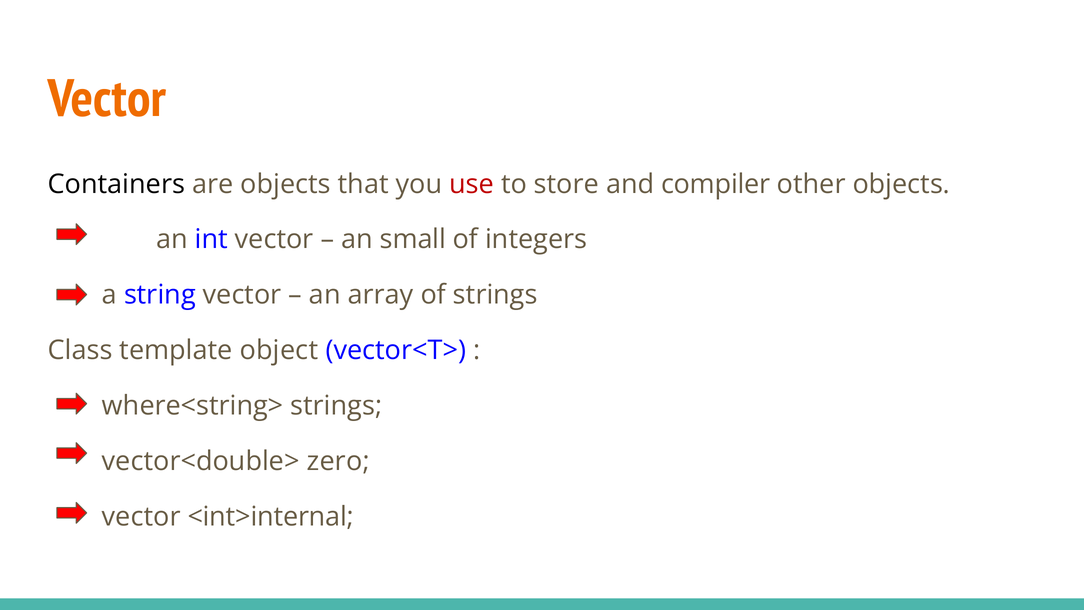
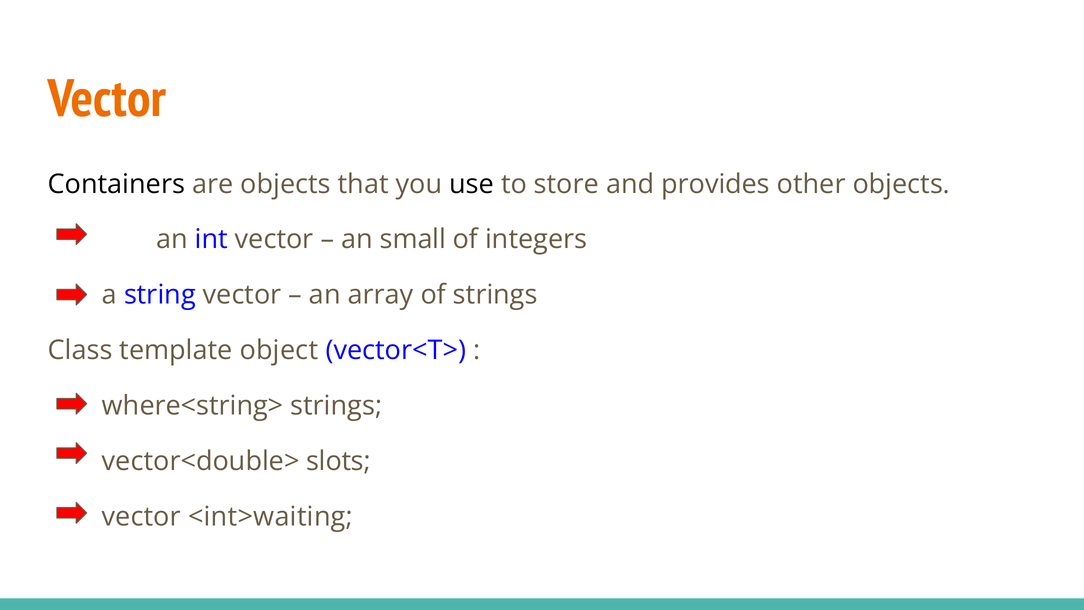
use colour: red -> black (472, 184)
compiler: compiler -> provides (716, 184)
zero: zero -> slots (339, 461)
<int>internal: <int>internal -> <int>waiting (271, 517)
